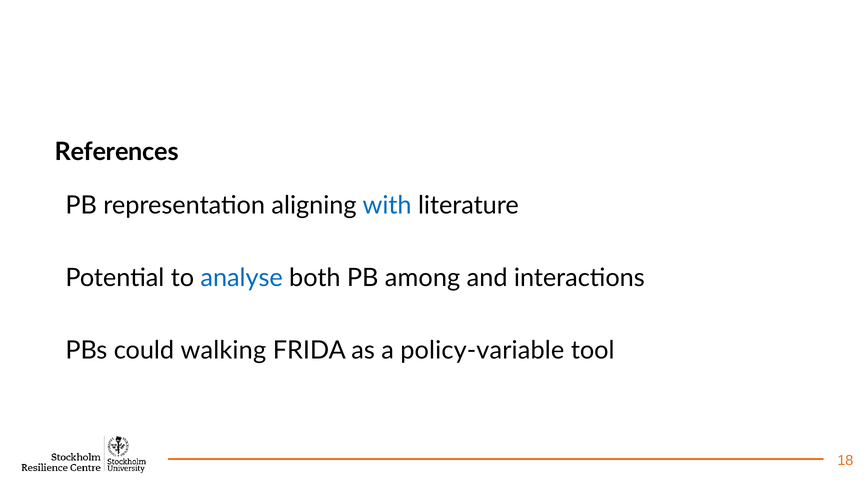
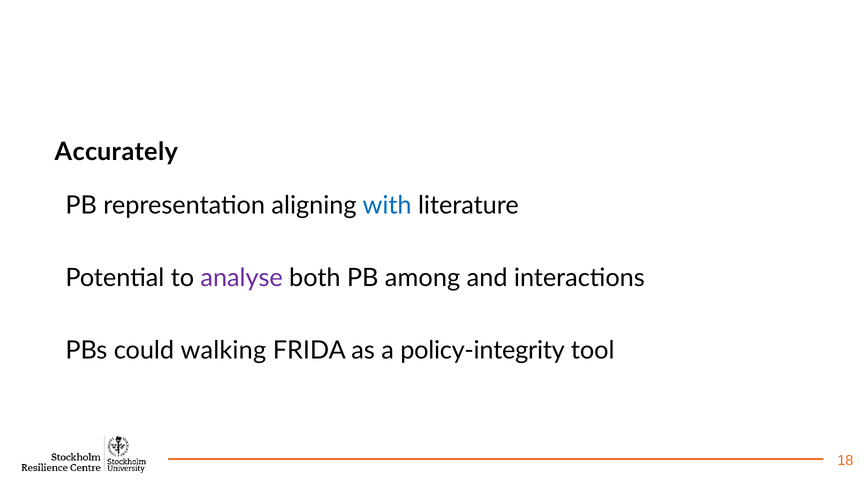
References: References -> Accurately (116, 152)
analyse colour: blue -> purple (242, 278)
policy-variable: policy-variable -> policy-integrity (483, 351)
